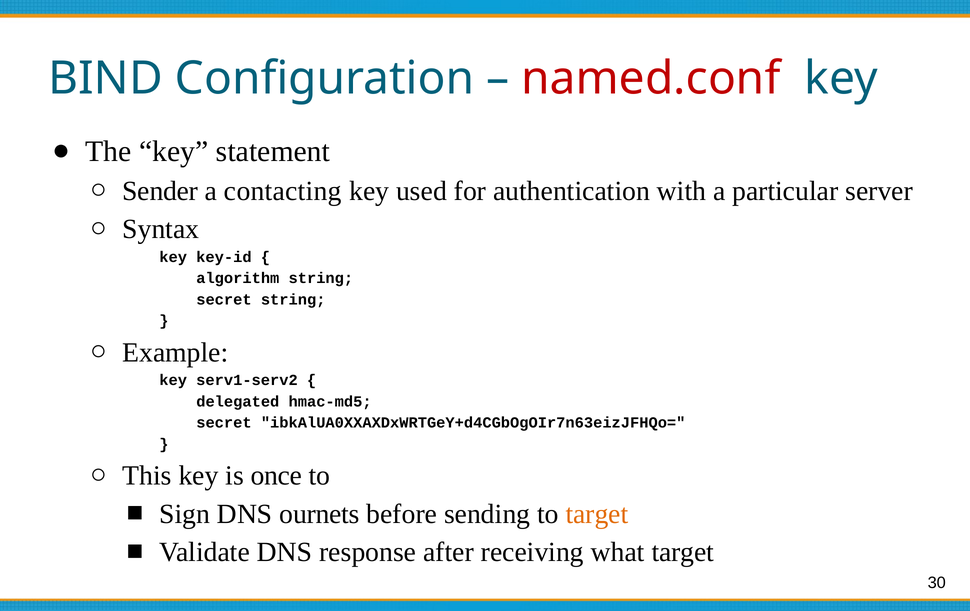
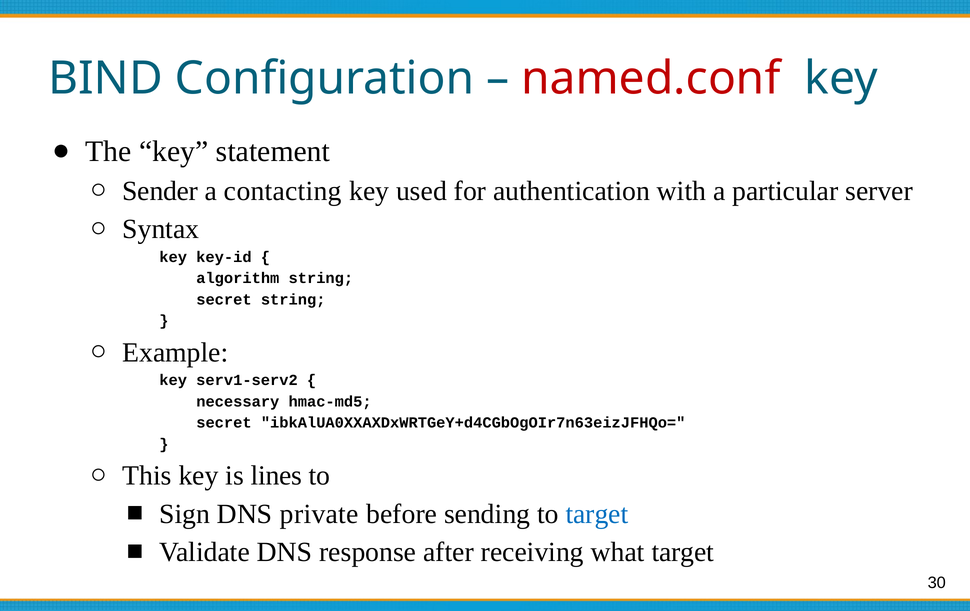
delegated: delegated -> necessary (238, 402)
once: once -> lines (276, 476)
ournets: ournets -> private (319, 514)
target colour: orange -> blue (597, 514)
